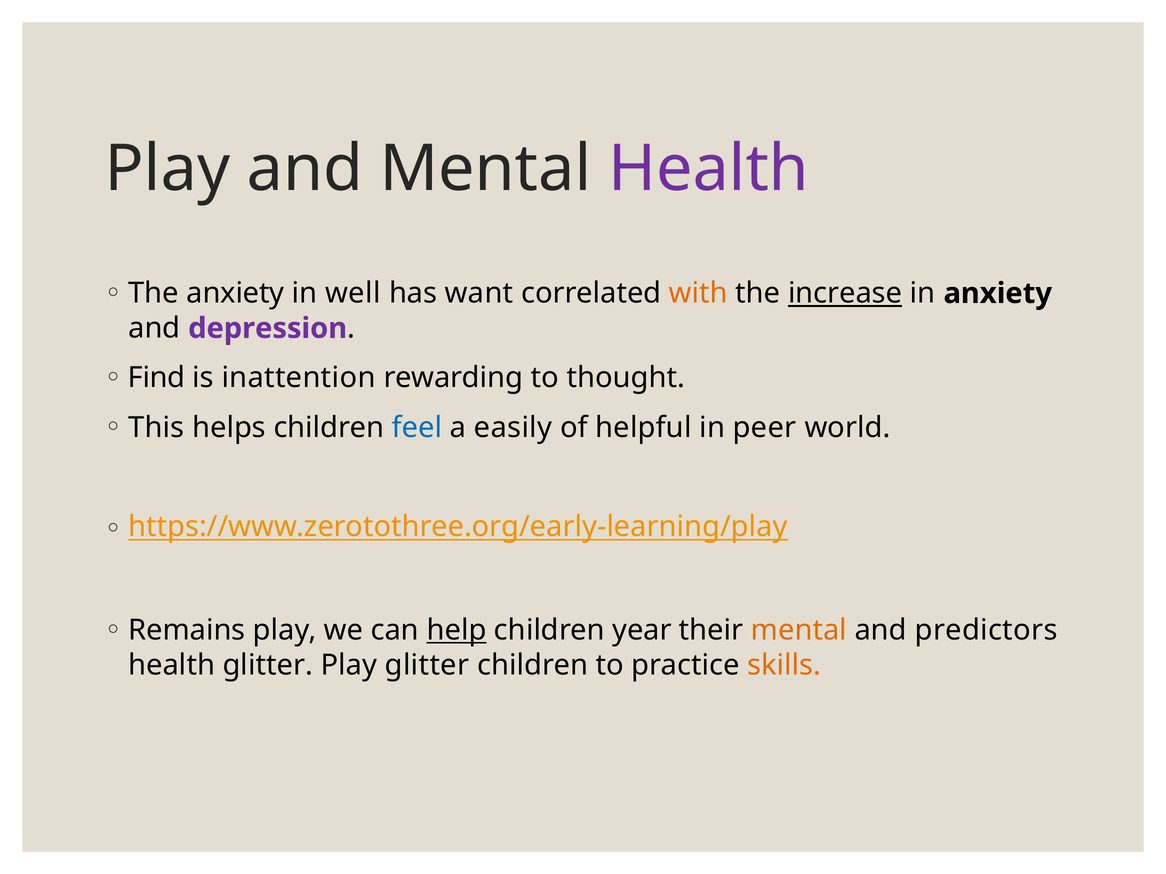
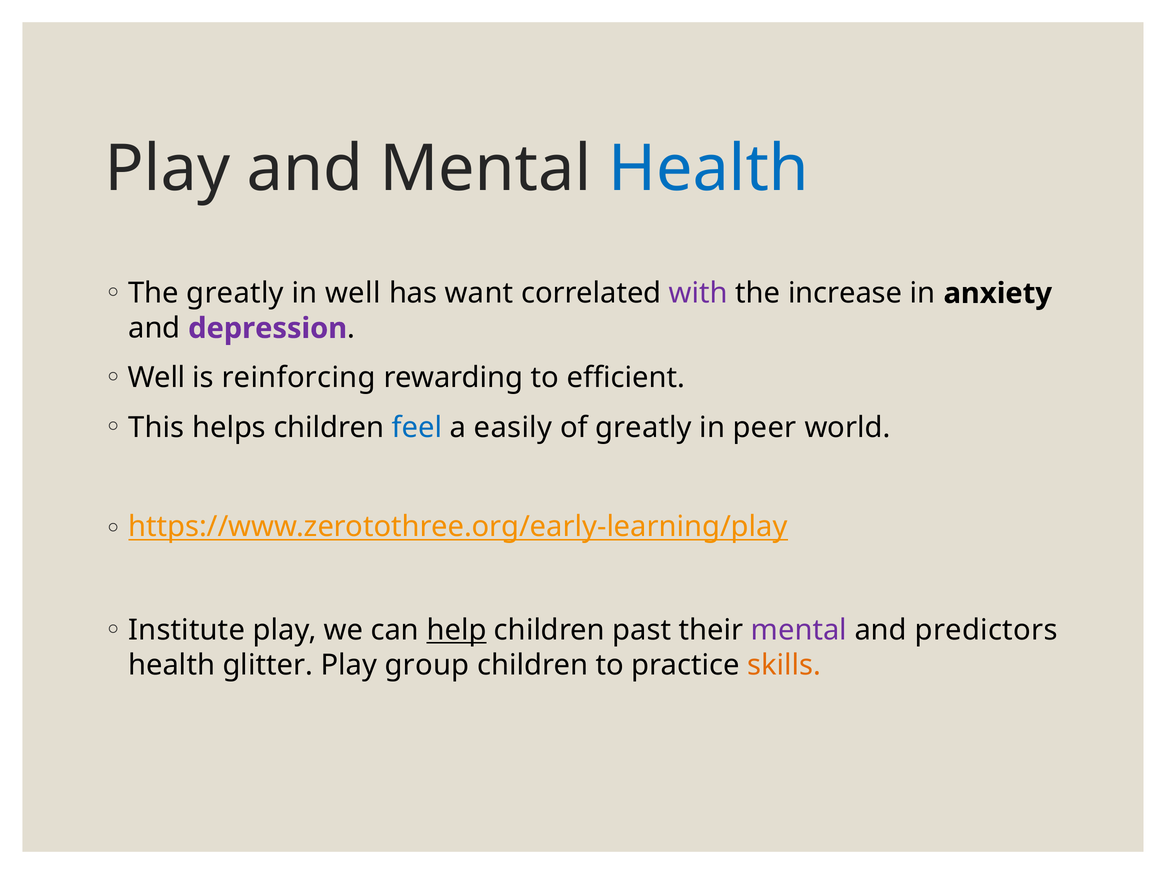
Health colour: purple -> blue (708, 169)
The anxiety: anxiety -> greatly (235, 294)
with colour: orange -> purple (698, 294)
increase underline: present -> none (845, 294)
Find: Find -> Well (157, 378)
inattention: inattention -> reinforcing (299, 378)
thought: thought -> efficient (626, 378)
of helpful: helpful -> greatly (643, 428)
Remains: Remains -> Institute (187, 631)
year: year -> past (642, 631)
mental colour: orange -> purple (799, 631)
Play glitter: glitter -> group (427, 666)
